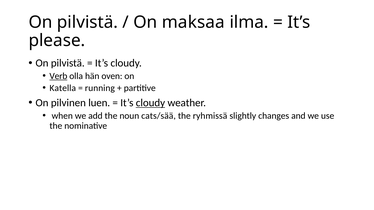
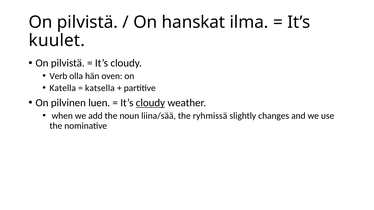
maksaa: maksaa -> hanskat (193, 22)
please: please -> kuulet (57, 41)
Verb underline: present -> none (58, 76)
running: running -> katsella (100, 88)
cats/sää: cats/sää -> liina/sää (159, 116)
